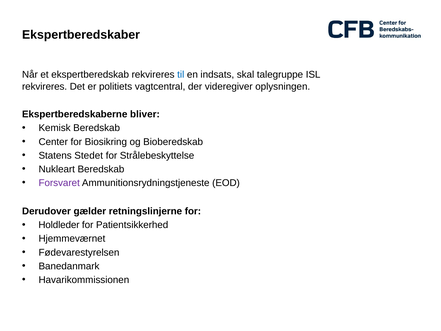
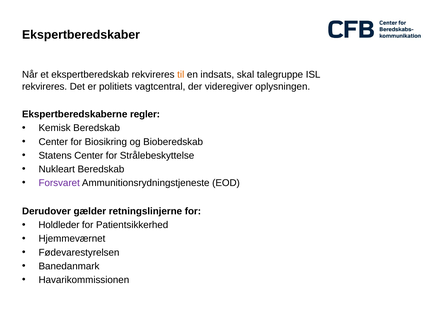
til colour: blue -> orange (181, 75)
bliver: bliver -> regler (145, 114)
Statens Stedet: Stedet -> Center (89, 155)
